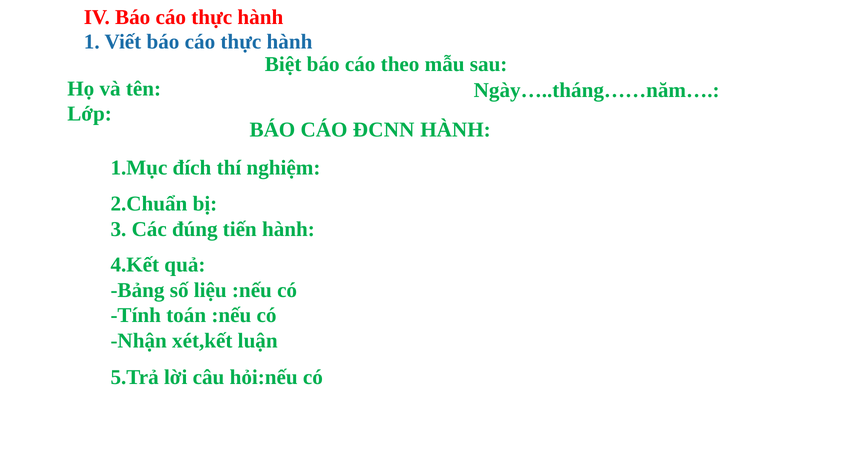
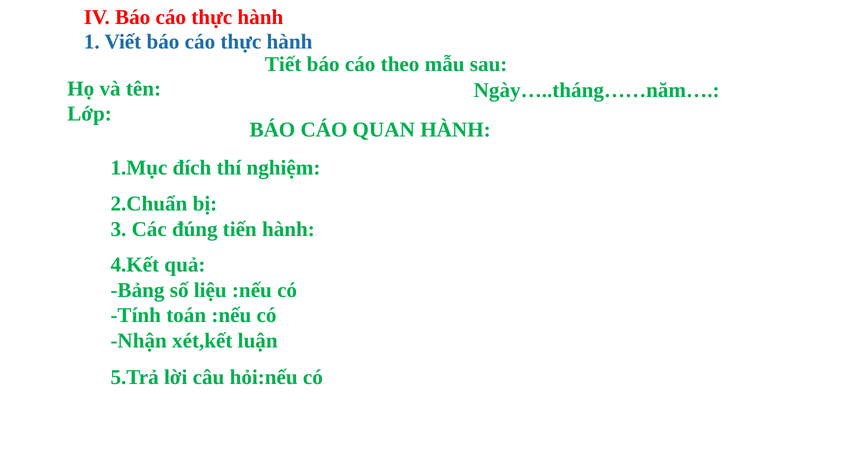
Biệt: Biệt -> Tiết (283, 65)
ĐCNN: ĐCNN -> QUAN (384, 130)
